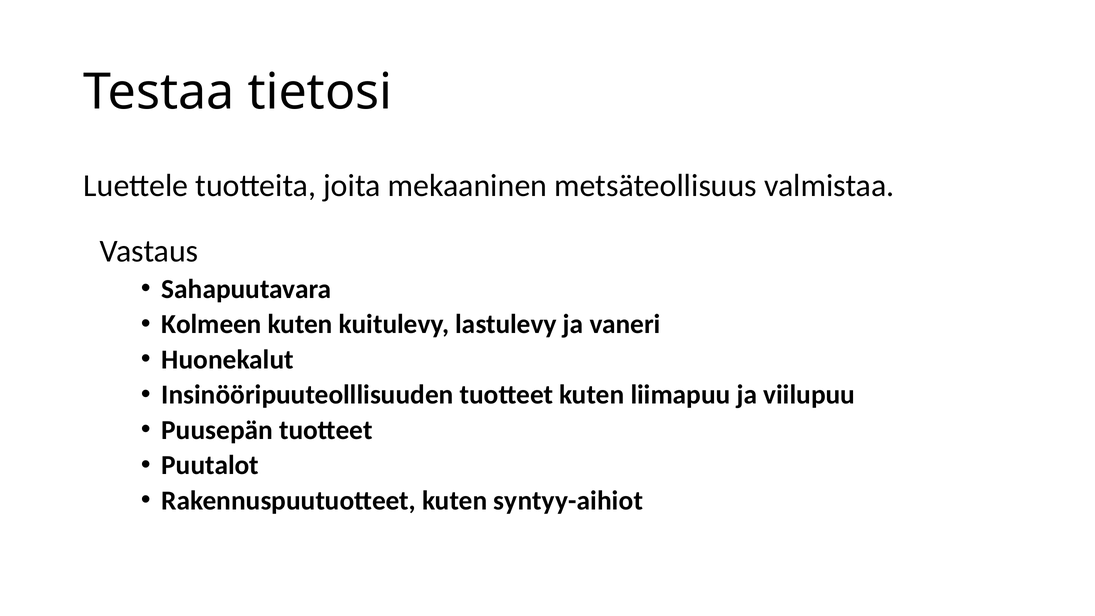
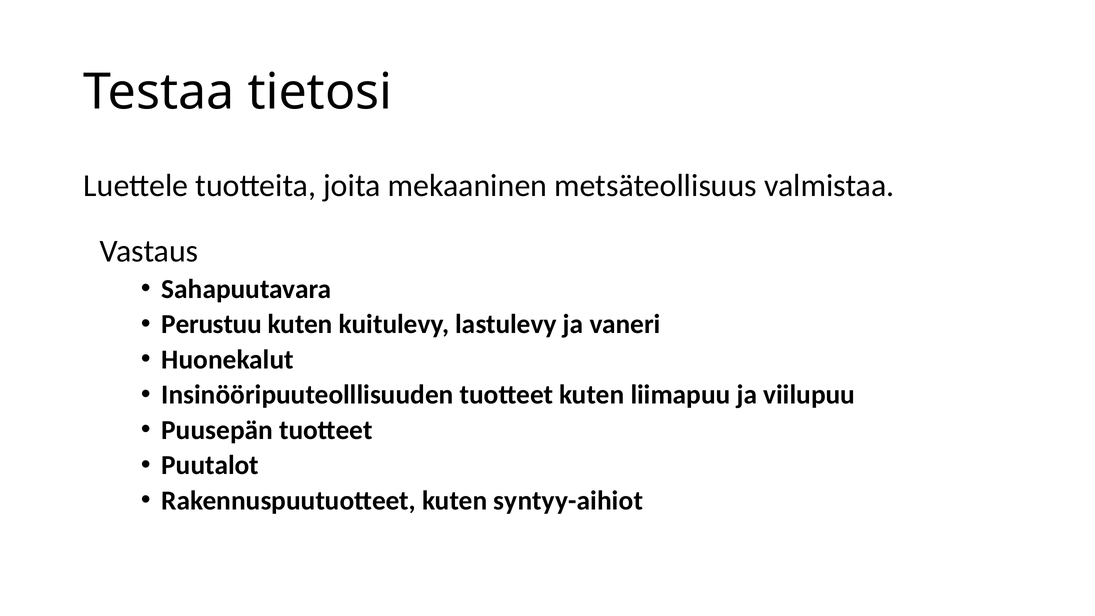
Kolmeen: Kolmeen -> Perustuu (212, 324)
